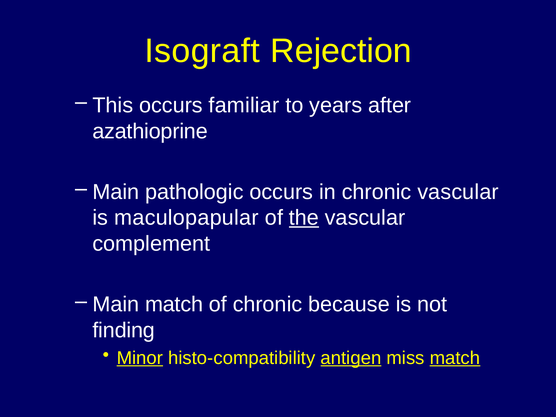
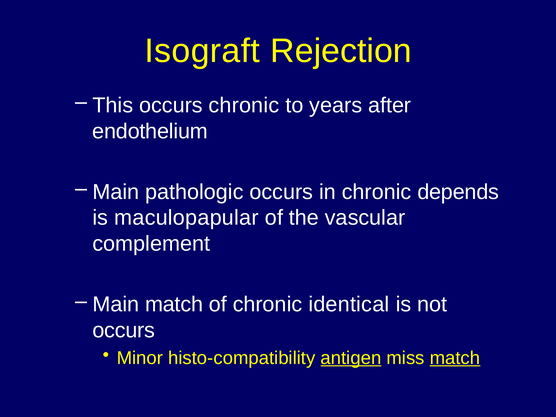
occurs familiar: familiar -> chronic (244, 105)
azathioprine: azathioprine -> endothelium (150, 131)
chronic vascular: vascular -> depends (458, 192)
the underline: present -> none (304, 218)
because: because -> identical (349, 304)
finding: finding -> occurs (124, 330)
Minor underline: present -> none (140, 358)
